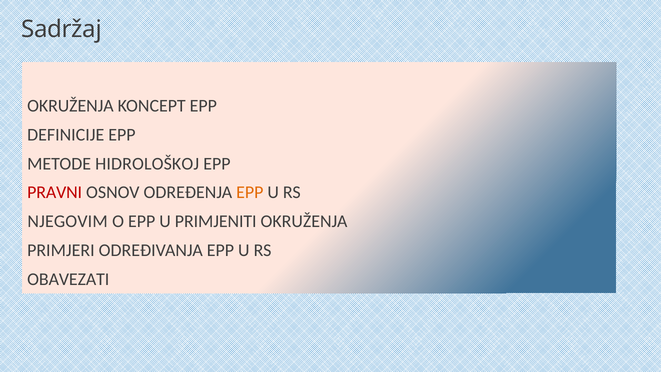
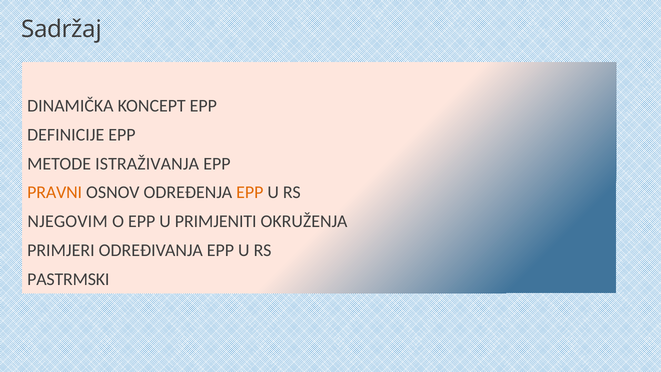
OKRUŽENJA: OKRUŽENJA -> DINAMIČKA (70, 106)
HIDROLOŠKOJ: HIDROLOŠKOJ -> ISTRAŽIVANJA (147, 164)
PRAVNI colour: red -> orange (55, 192)
OBAVEZATI: OBAVEZATI -> PASTRMSKI (68, 279)
